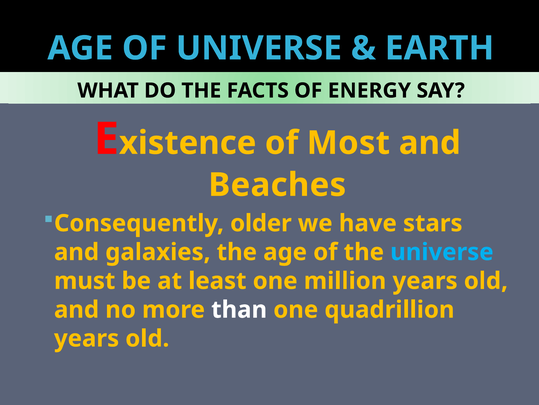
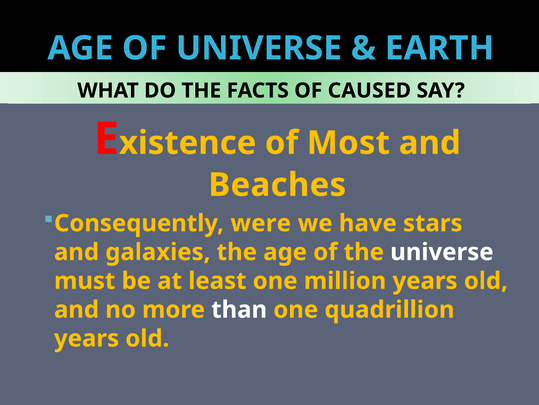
ENERGY: ENERGY -> CAUSED (369, 90)
older: older -> were (261, 223)
universe colour: light blue -> white (442, 252)
